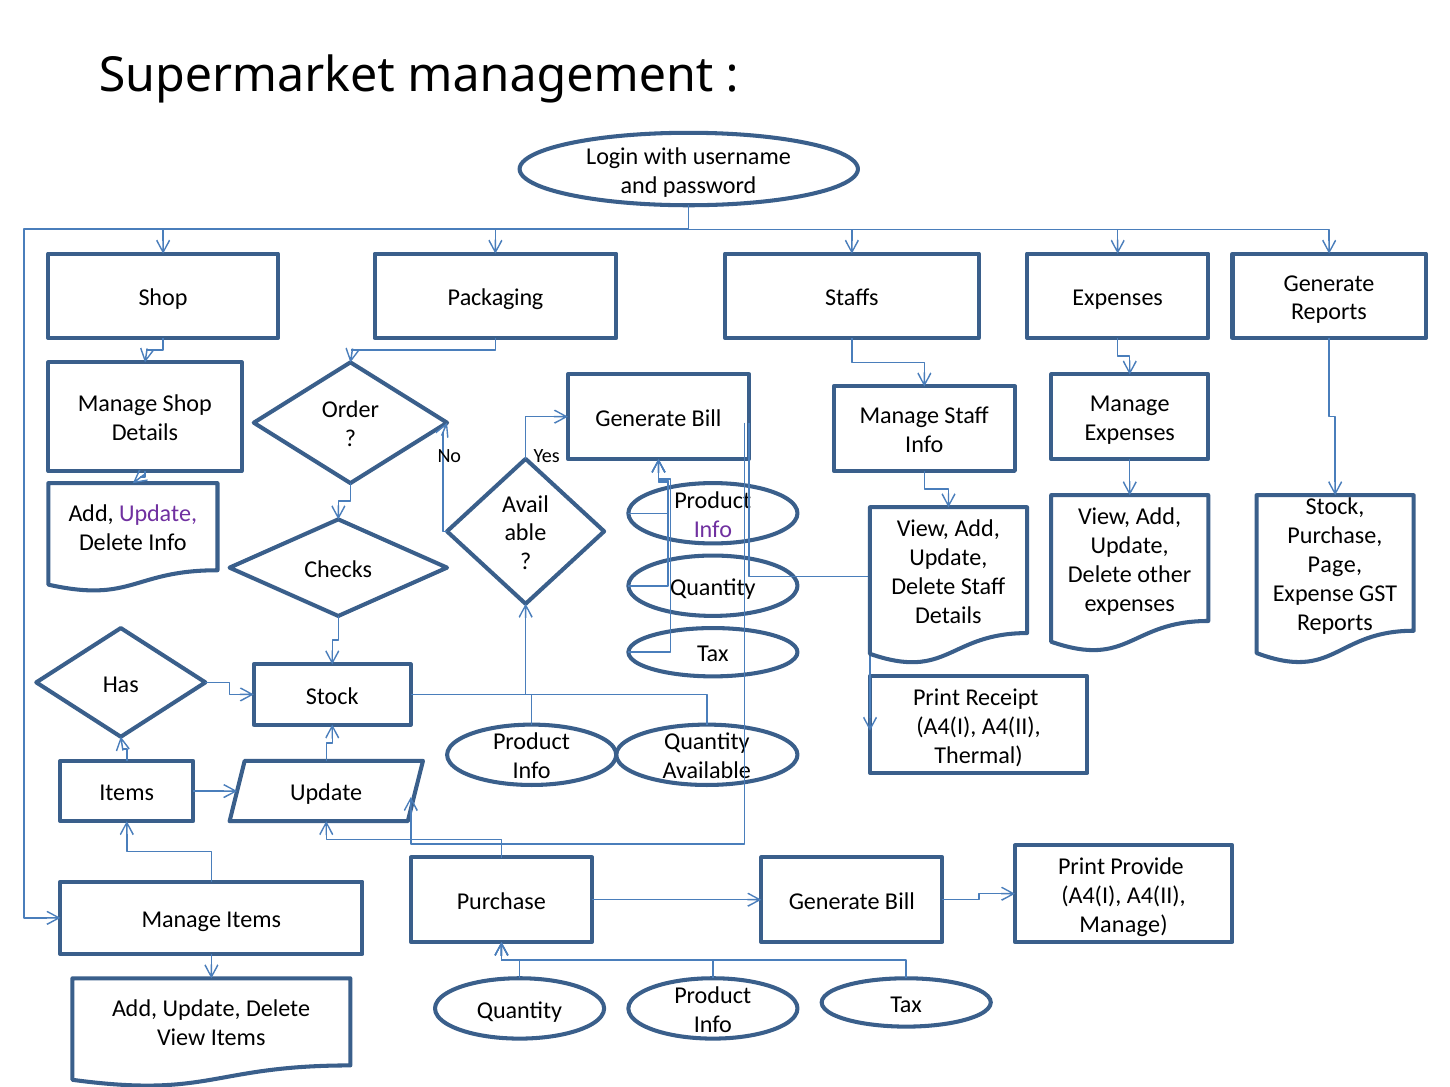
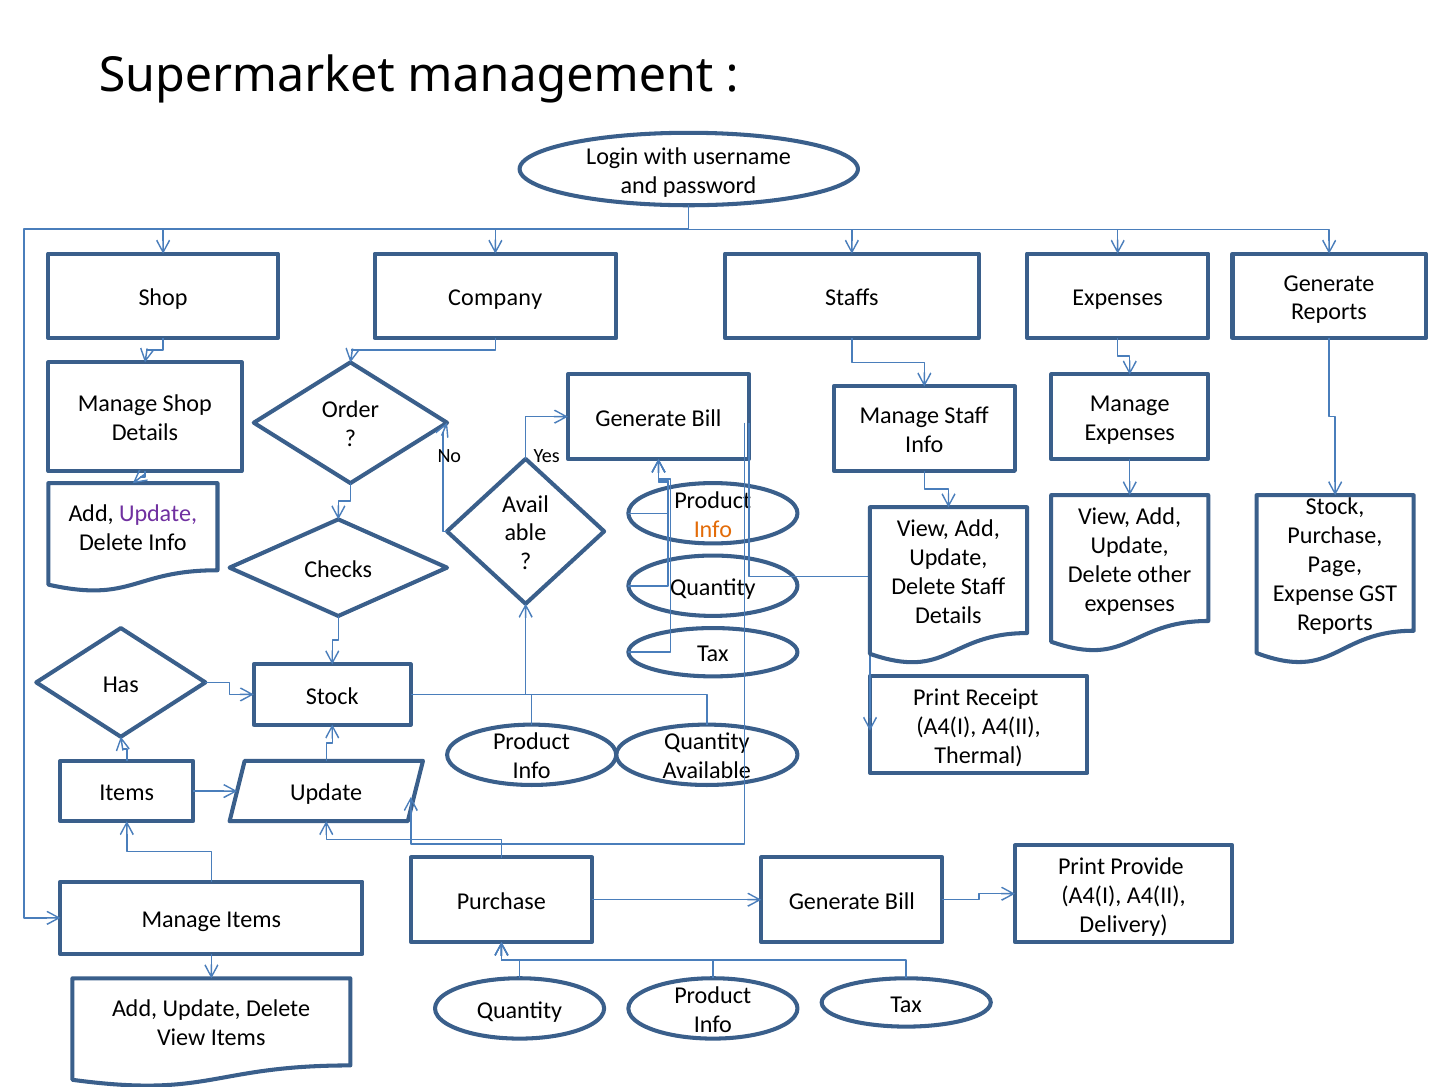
Packaging: Packaging -> Company (495, 298)
Info colour: purple -> orange (713, 530)
Manage: Manage -> Delivery (1124, 925)
